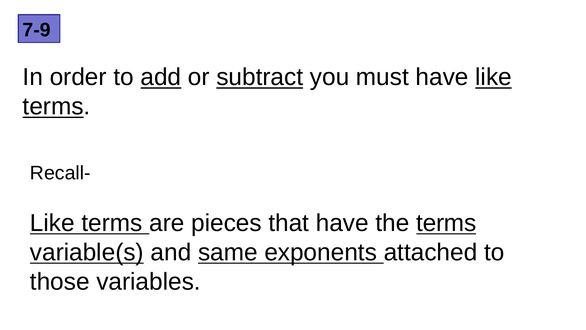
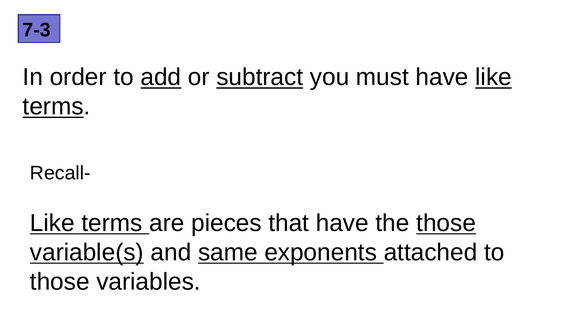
7-9: 7-9 -> 7-3 (37, 30)
the terms: terms -> those (446, 223)
